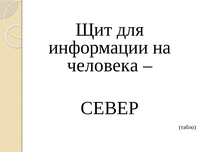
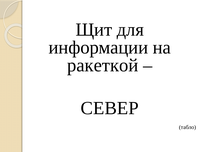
человека: человека -> ракеткой (103, 65)
